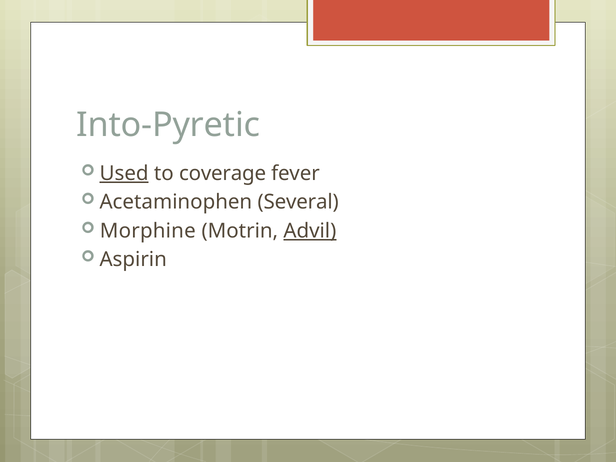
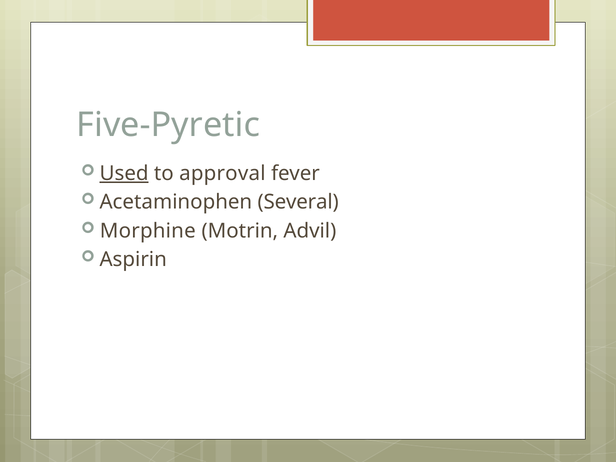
Into-Pyretic: Into-Pyretic -> Five-Pyretic (168, 125)
coverage: coverage -> approval (222, 173)
Advil underline: present -> none (310, 231)
